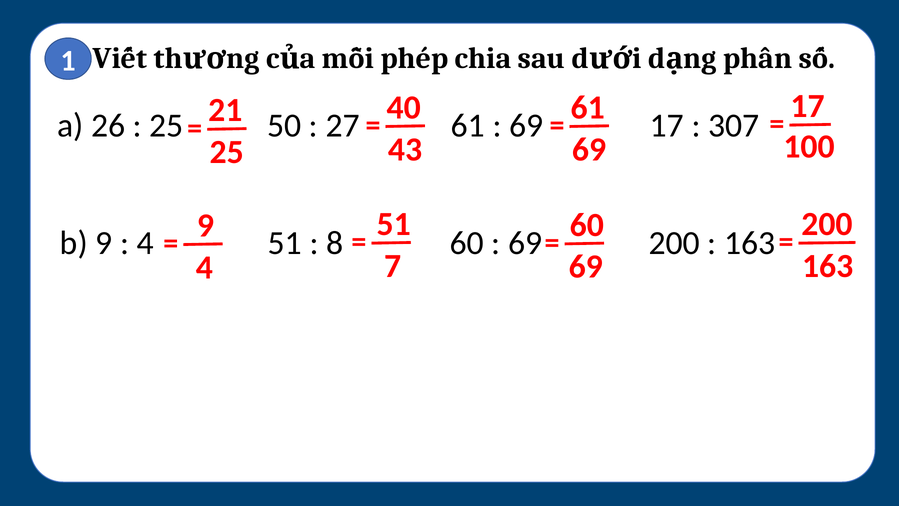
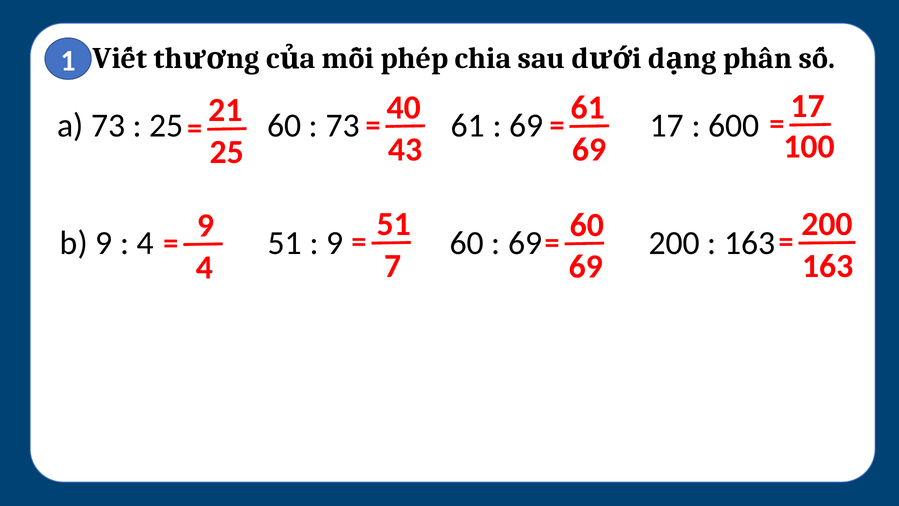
a 26: 26 -> 73 (108, 126)
25 50: 50 -> 60 (284, 126)
27: 27 -> 73 (343, 126)
307: 307 -> 600 (734, 126)
8: 8 -> 9 (335, 243)
